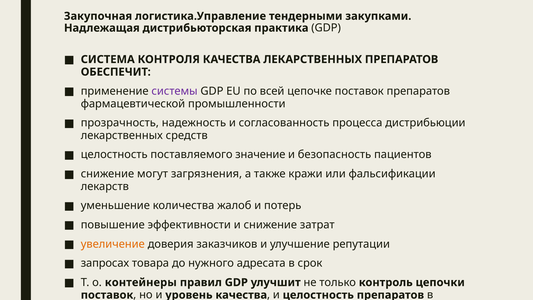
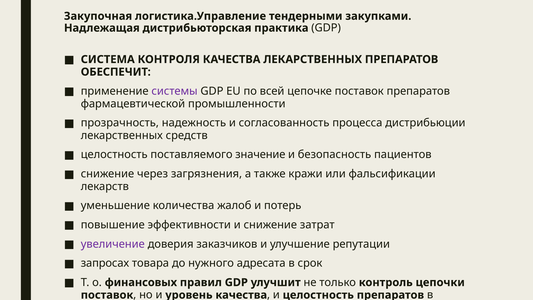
могут: могут -> через (153, 174)
увеличение colour: orange -> purple (113, 244)
контейнеры: контейнеры -> финансовых (141, 282)
